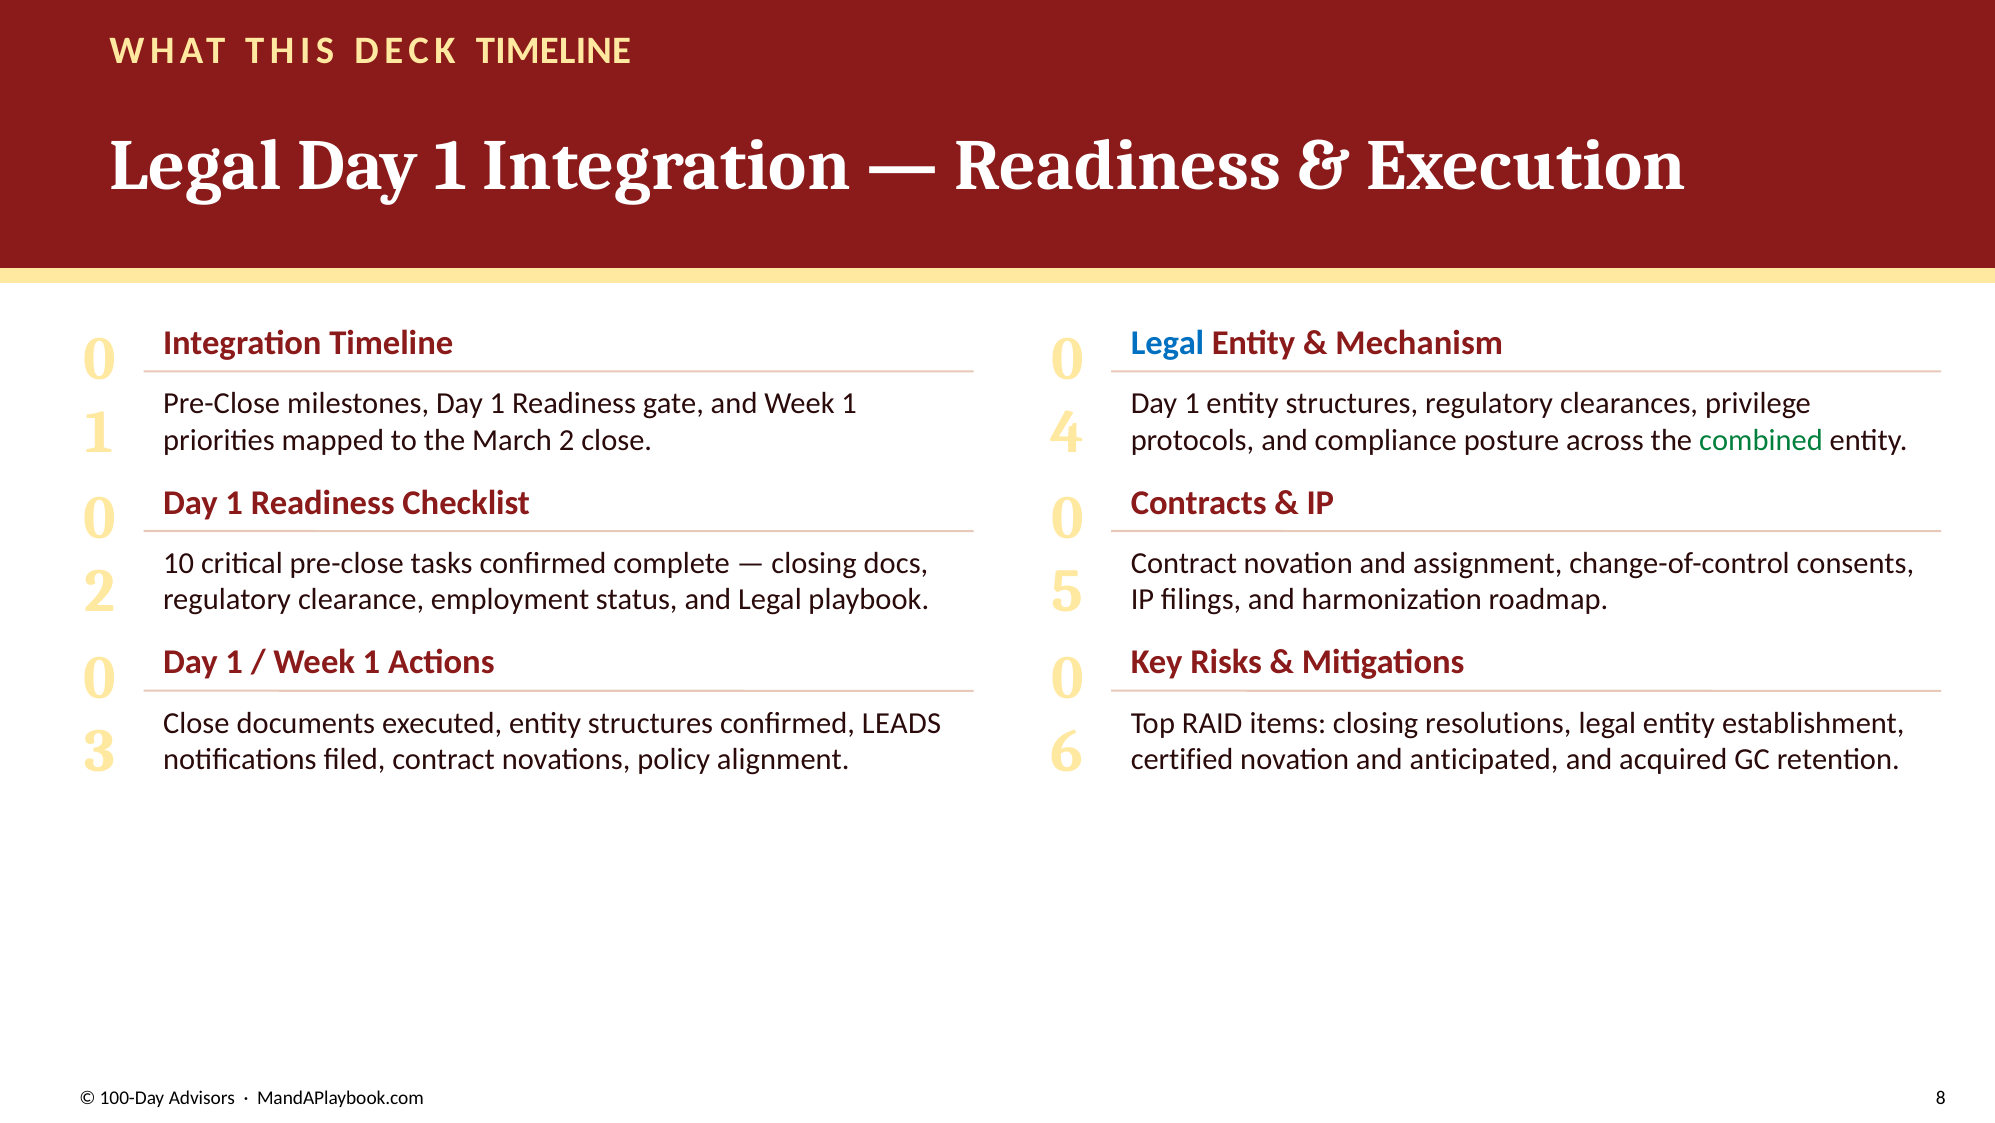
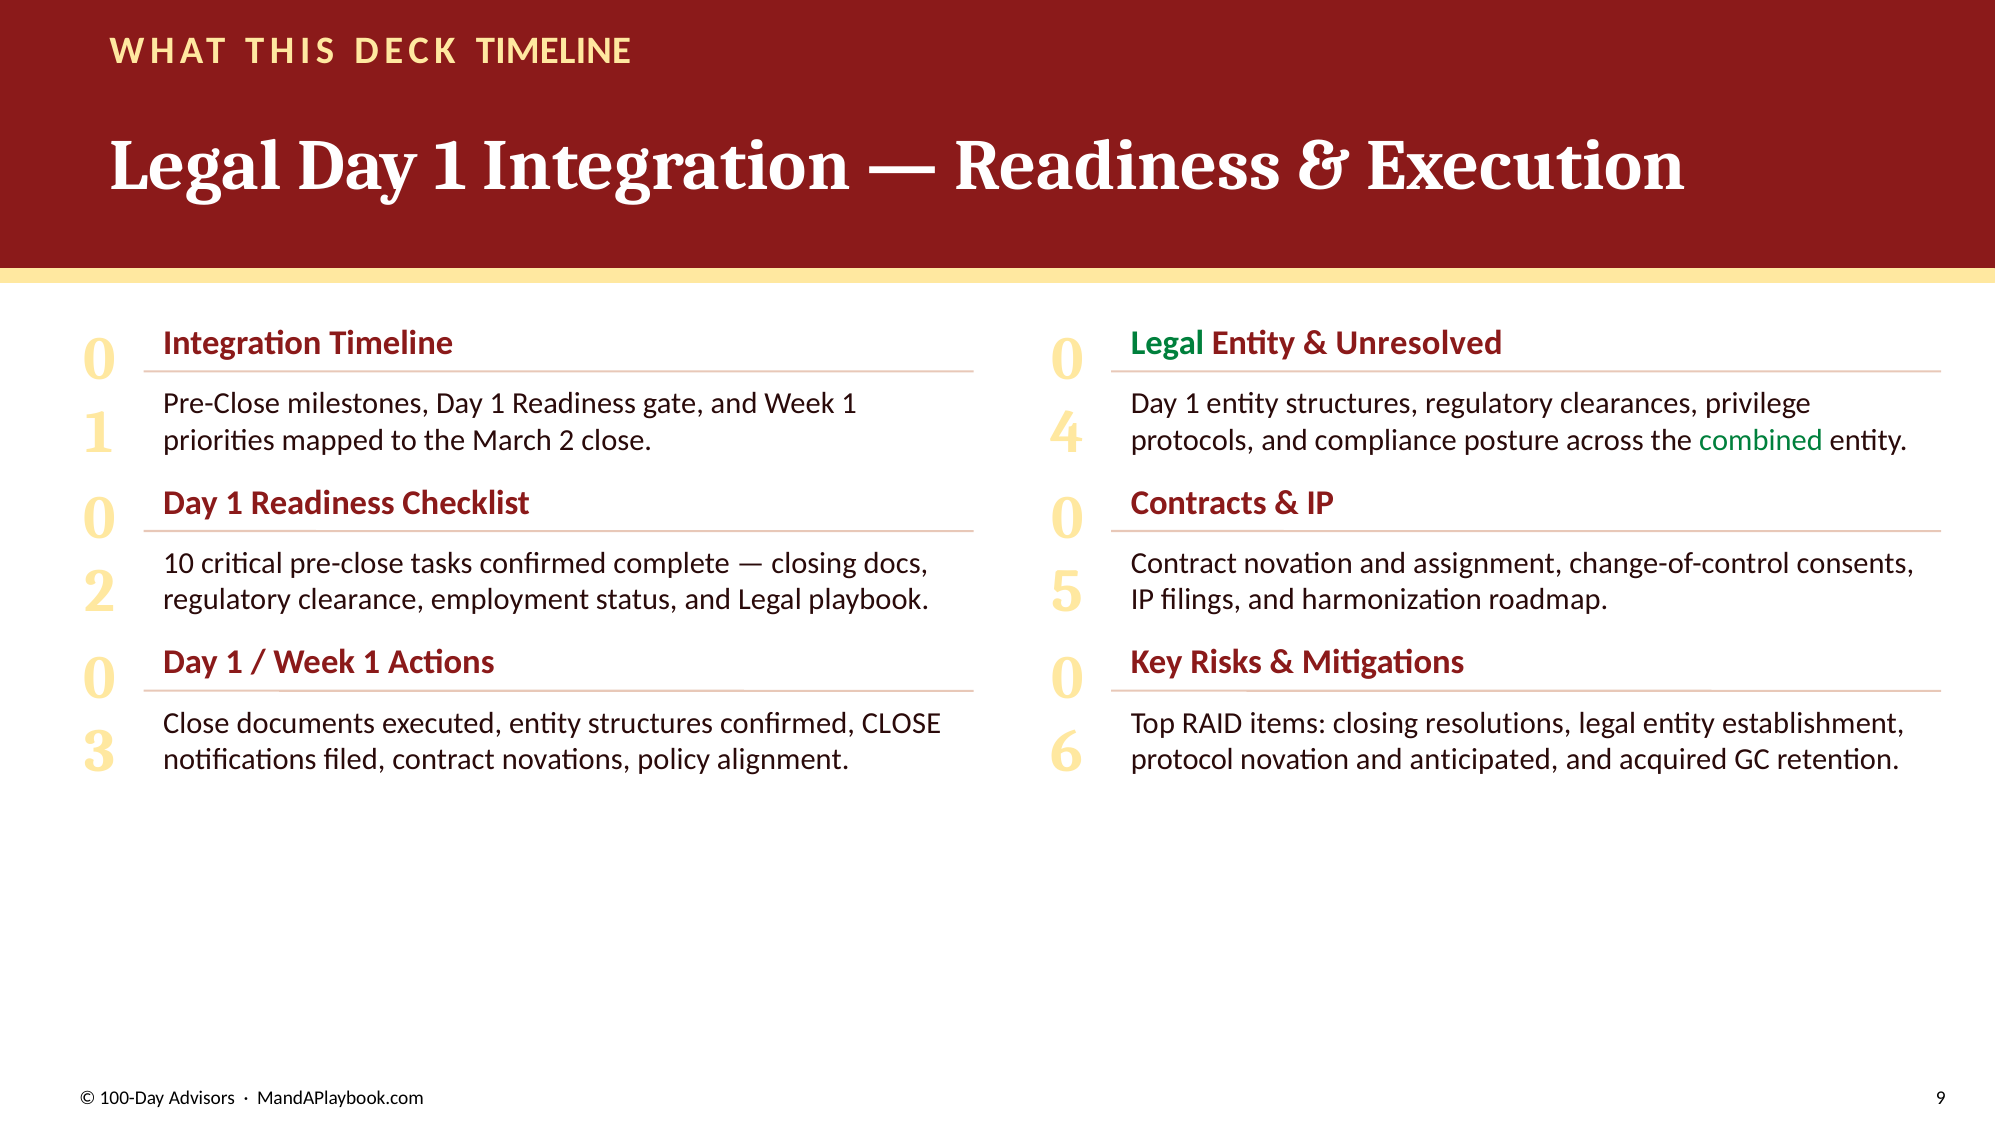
Legal colour: blue -> green (1168, 343)
Mechanism: Mechanism -> Unresolved (1419, 343)
confirmed LEADS: LEADS -> CLOSE (902, 723)
certified: certified -> protocol (1182, 759)
8: 8 -> 9 (1941, 1098)
